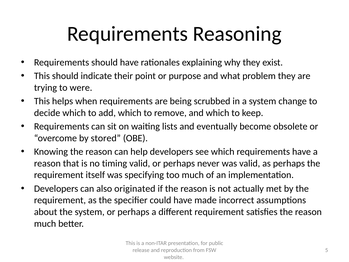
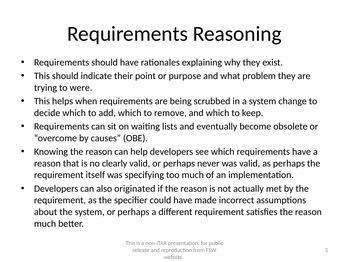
stored: stored -> causes (106, 138)
timing: timing -> clearly (115, 163)
